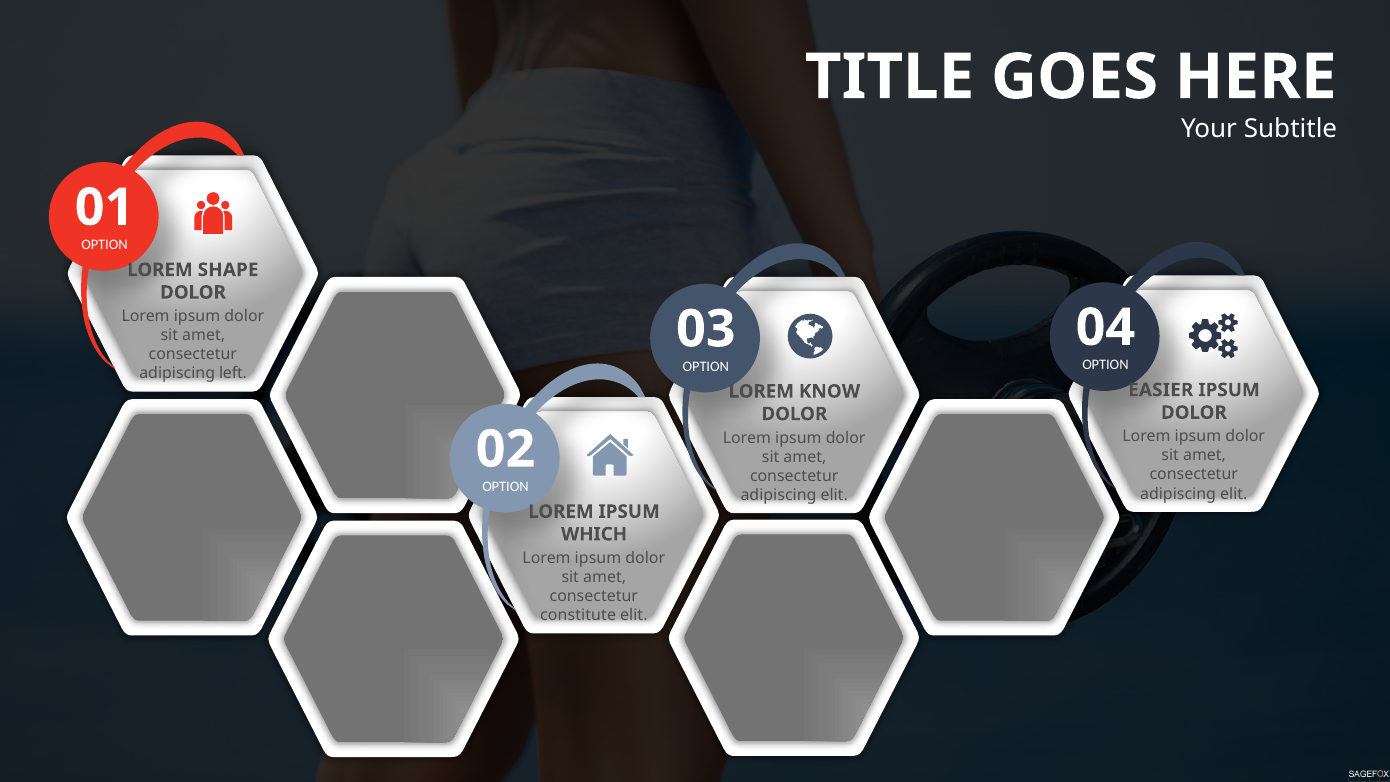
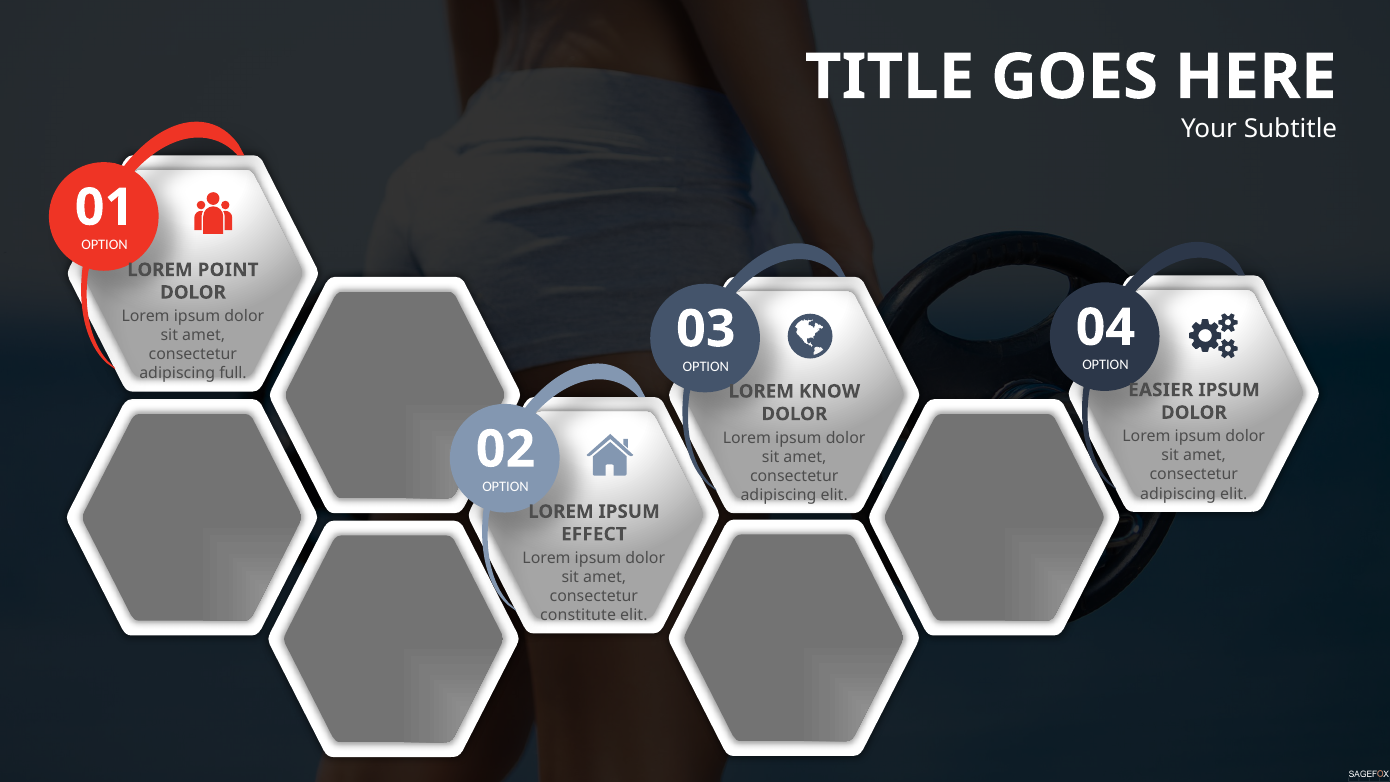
SHAPE: SHAPE -> POINT (228, 270)
left: left -> full (233, 374)
WHICH: WHICH -> EFFECT (594, 534)
